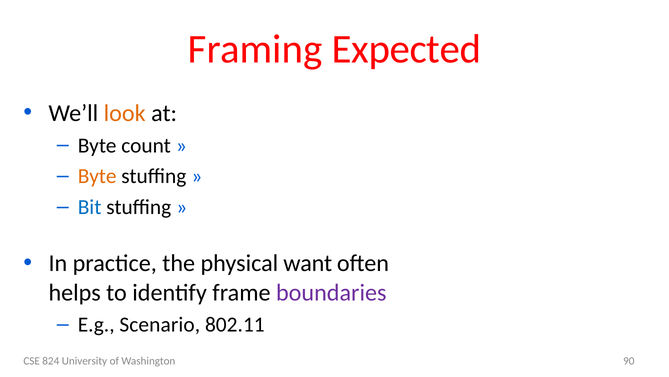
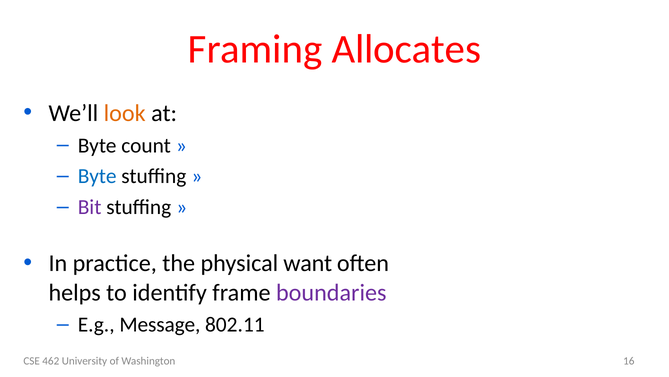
Expected: Expected -> Allocates (406, 49)
Byte colour: orange -> blue (97, 176)
Bit colour: blue -> purple (90, 207)
Scenario: Scenario -> Message (160, 324)
824: 824 -> 462 (51, 361)
90: 90 -> 16 (629, 361)
